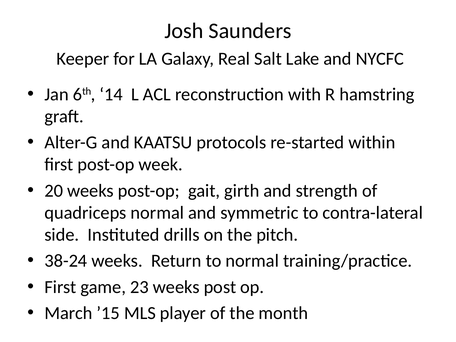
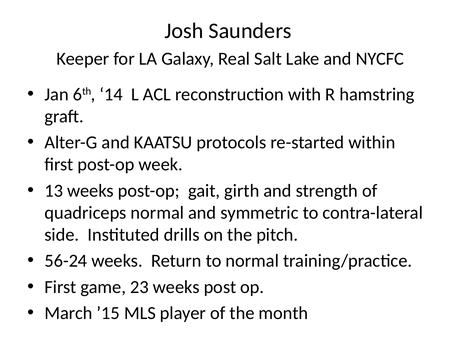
20: 20 -> 13 (54, 191)
38-24: 38-24 -> 56-24 (66, 261)
